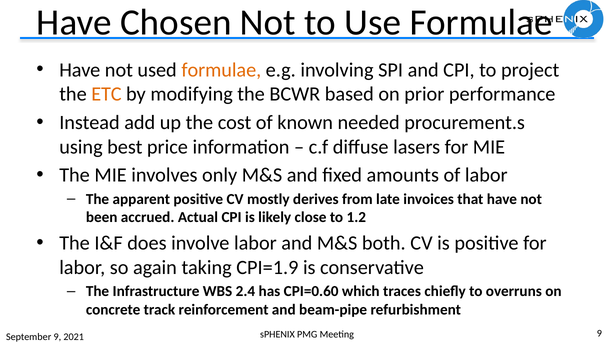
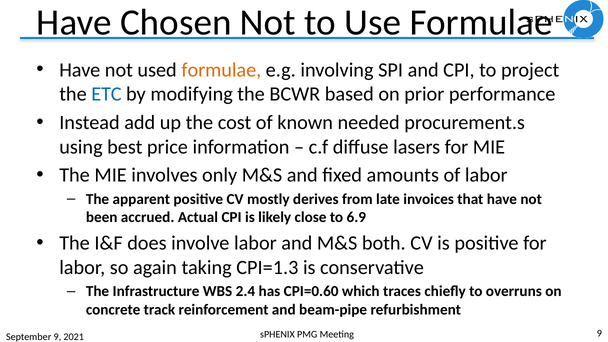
ETC colour: orange -> blue (106, 94)
1.2: 1.2 -> 6.9 (356, 217)
CPI=1.9: CPI=1.9 -> CPI=1.3 (267, 267)
